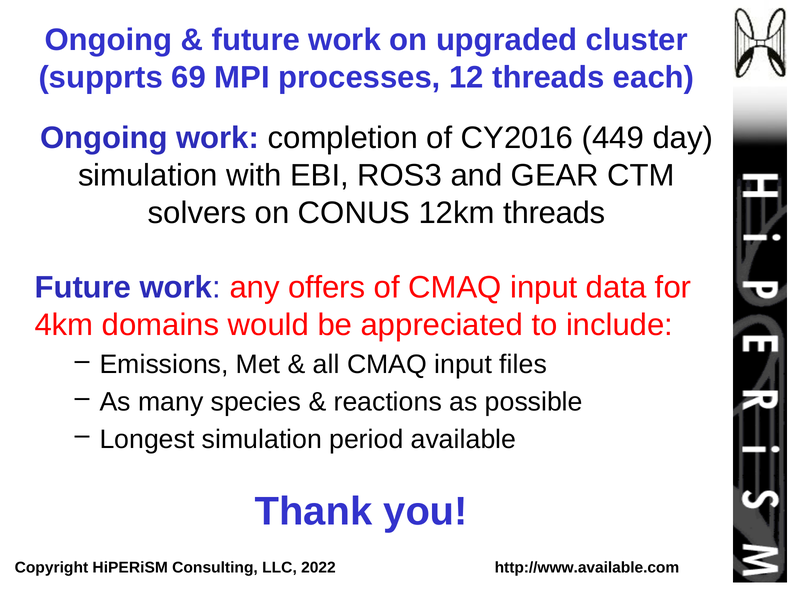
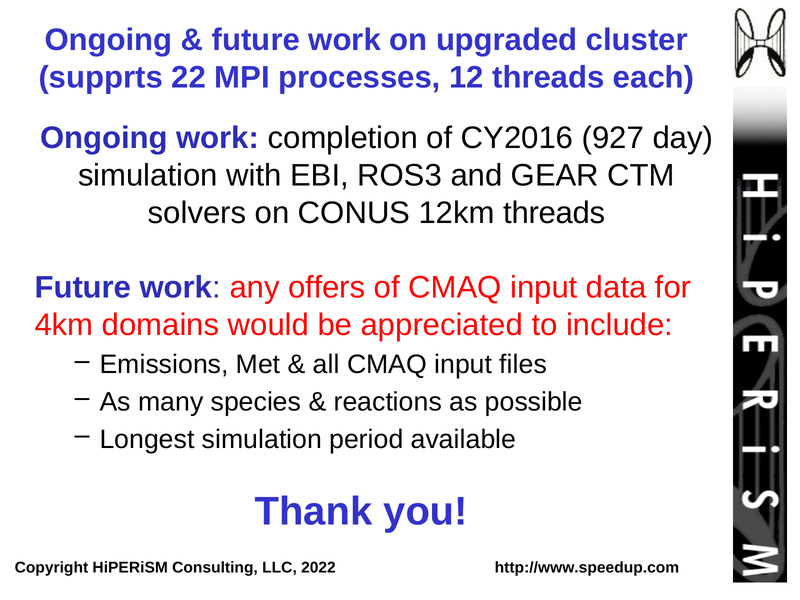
69: 69 -> 22 (189, 77)
449: 449 -> 927 (613, 138)
http://www.available.com: http://www.available.com -> http://www.speedup.com (587, 568)
